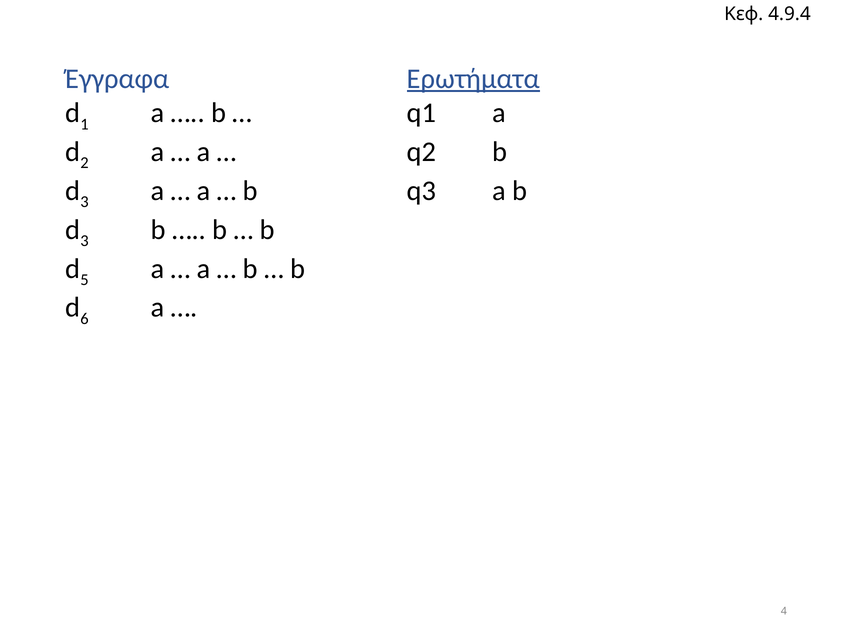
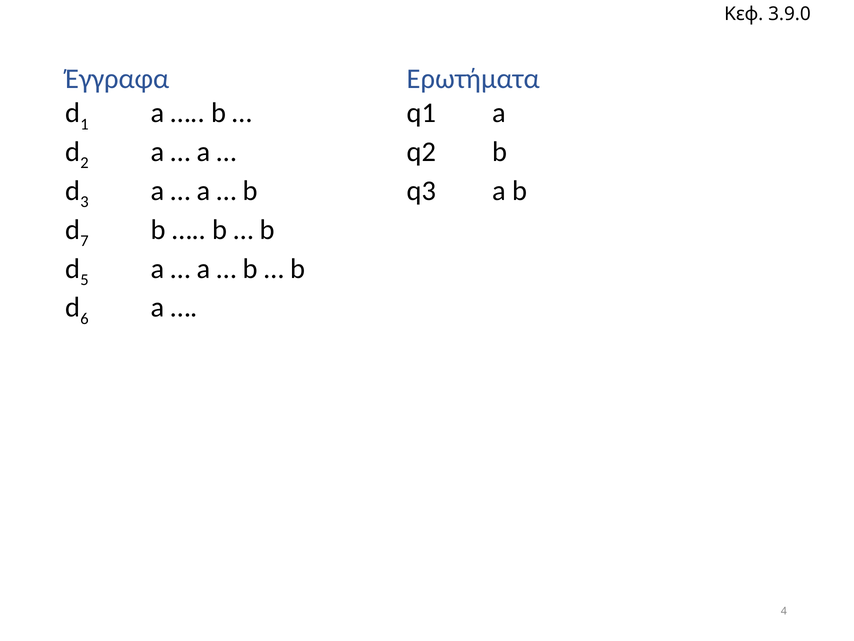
4.9.4: 4.9.4 -> 3.9.0 (789, 14)
Ερωτήματα underline: present -> none (474, 79)
3: 3 -> 7 (84, 241)
